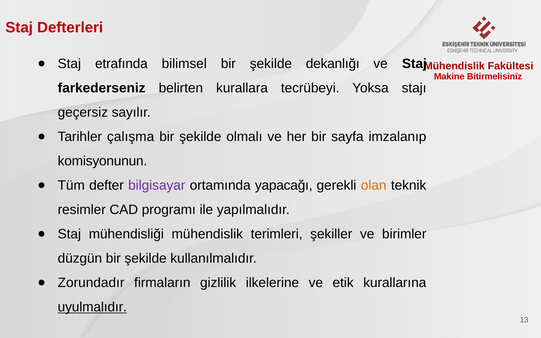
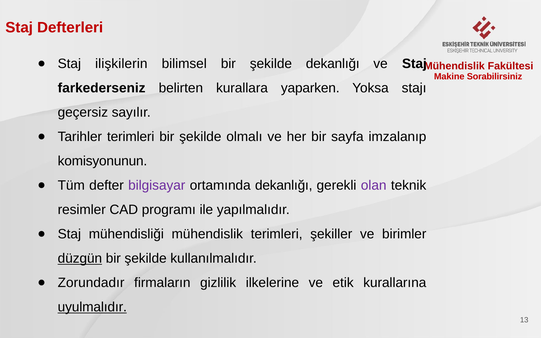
etrafında: etrafında -> ilişkilerin (121, 64)
Bitirmelisiniz: Bitirmelisiniz -> Sorabilirsiniz (495, 77)
tecrübeyi: tecrübeyi -> yaparken (310, 88)
Tarihler çalışma: çalışma -> terimleri (131, 137)
ortamında yapacağı: yapacağı -> dekanlığı (284, 186)
olan colour: orange -> purple (374, 186)
düzgün underline: none -> present (80, 259)
